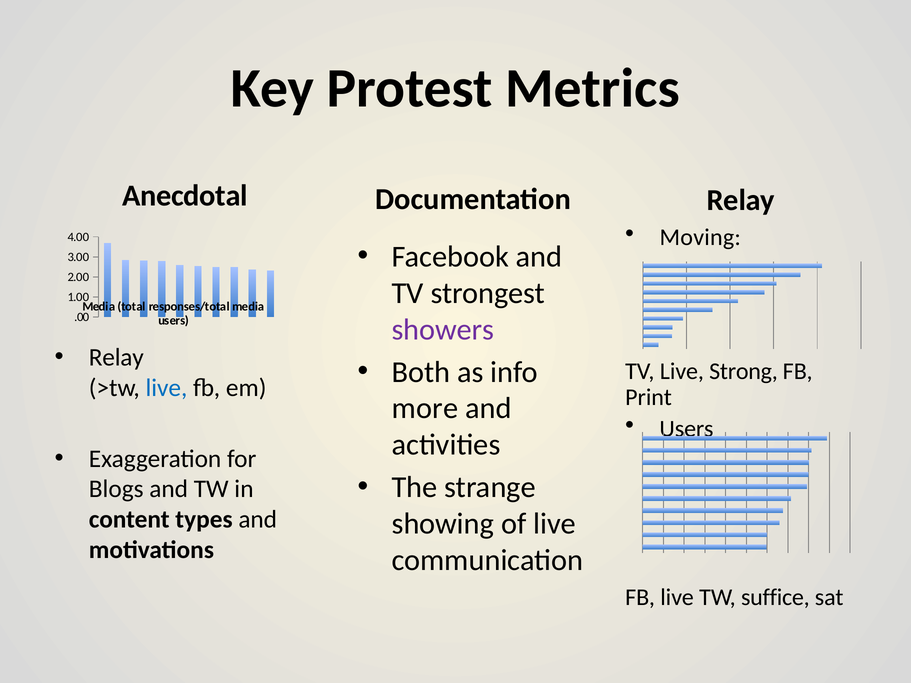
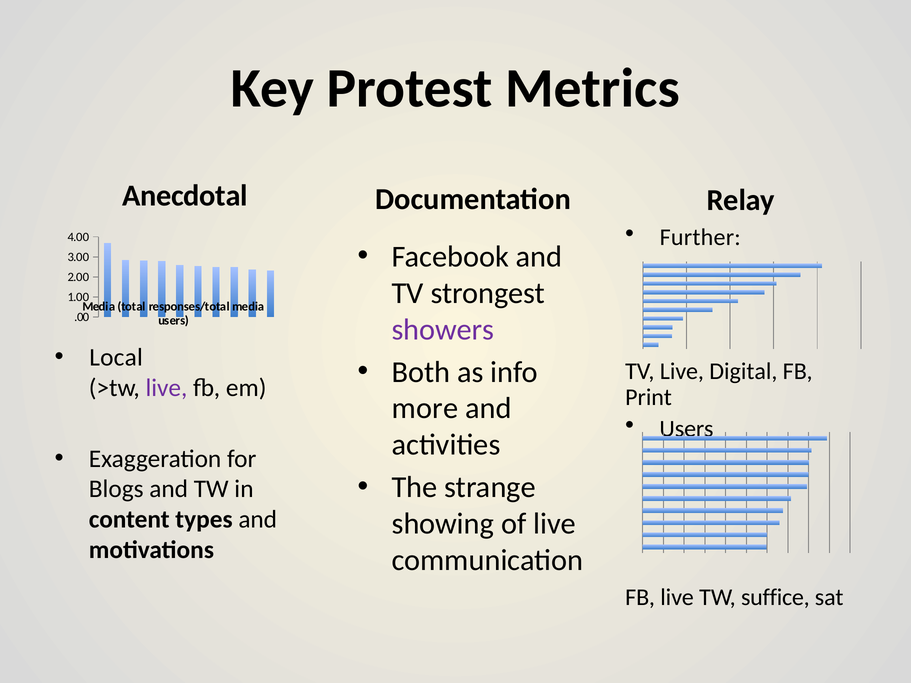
Moving: Moving -> Further (700, 237)
Relay: Relay -> Local (116, 358)
Strong: Strong -> Digital (743, 372)
live colour: blue -> purple (166, 388)
